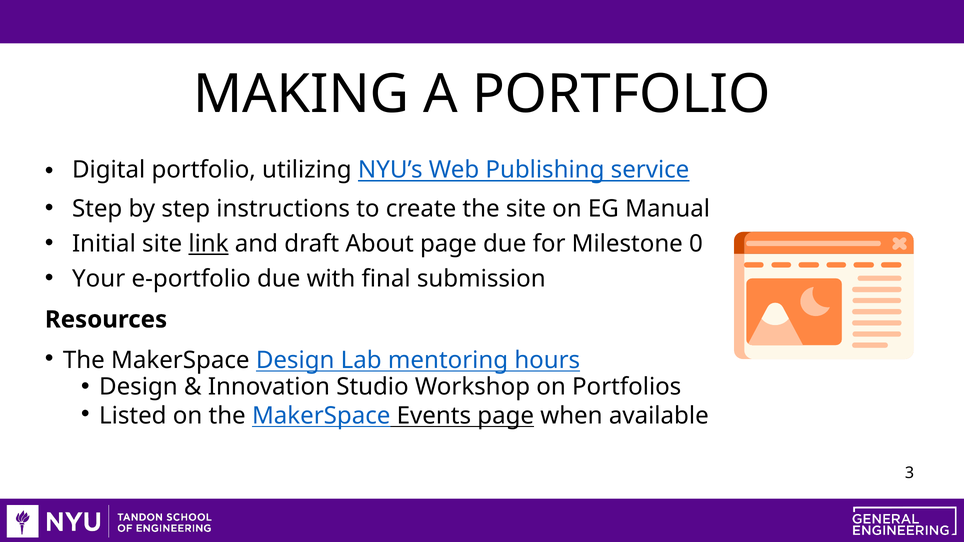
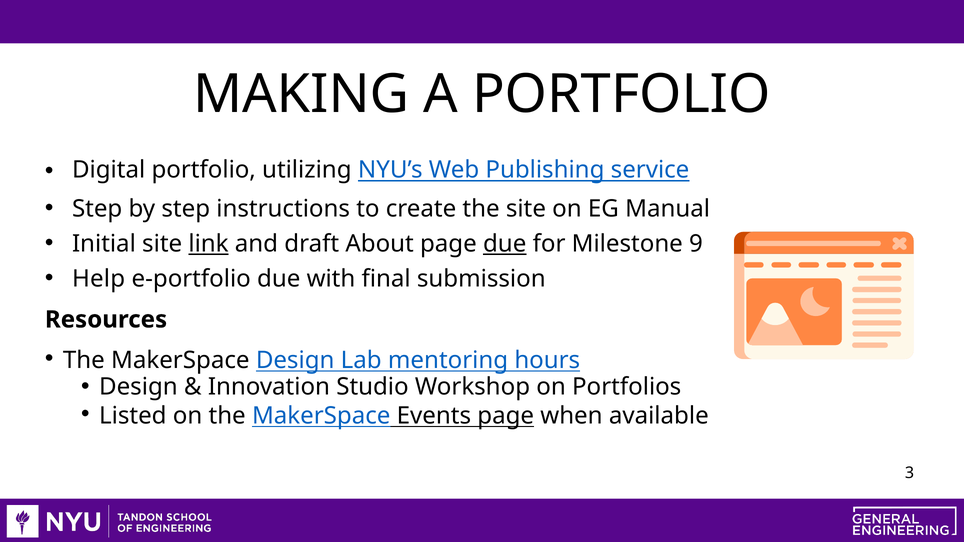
due underline: none -> present (505, 244)
0: 0 -> 9 (696, 244)
Your: Your -> Help (99, 279)
